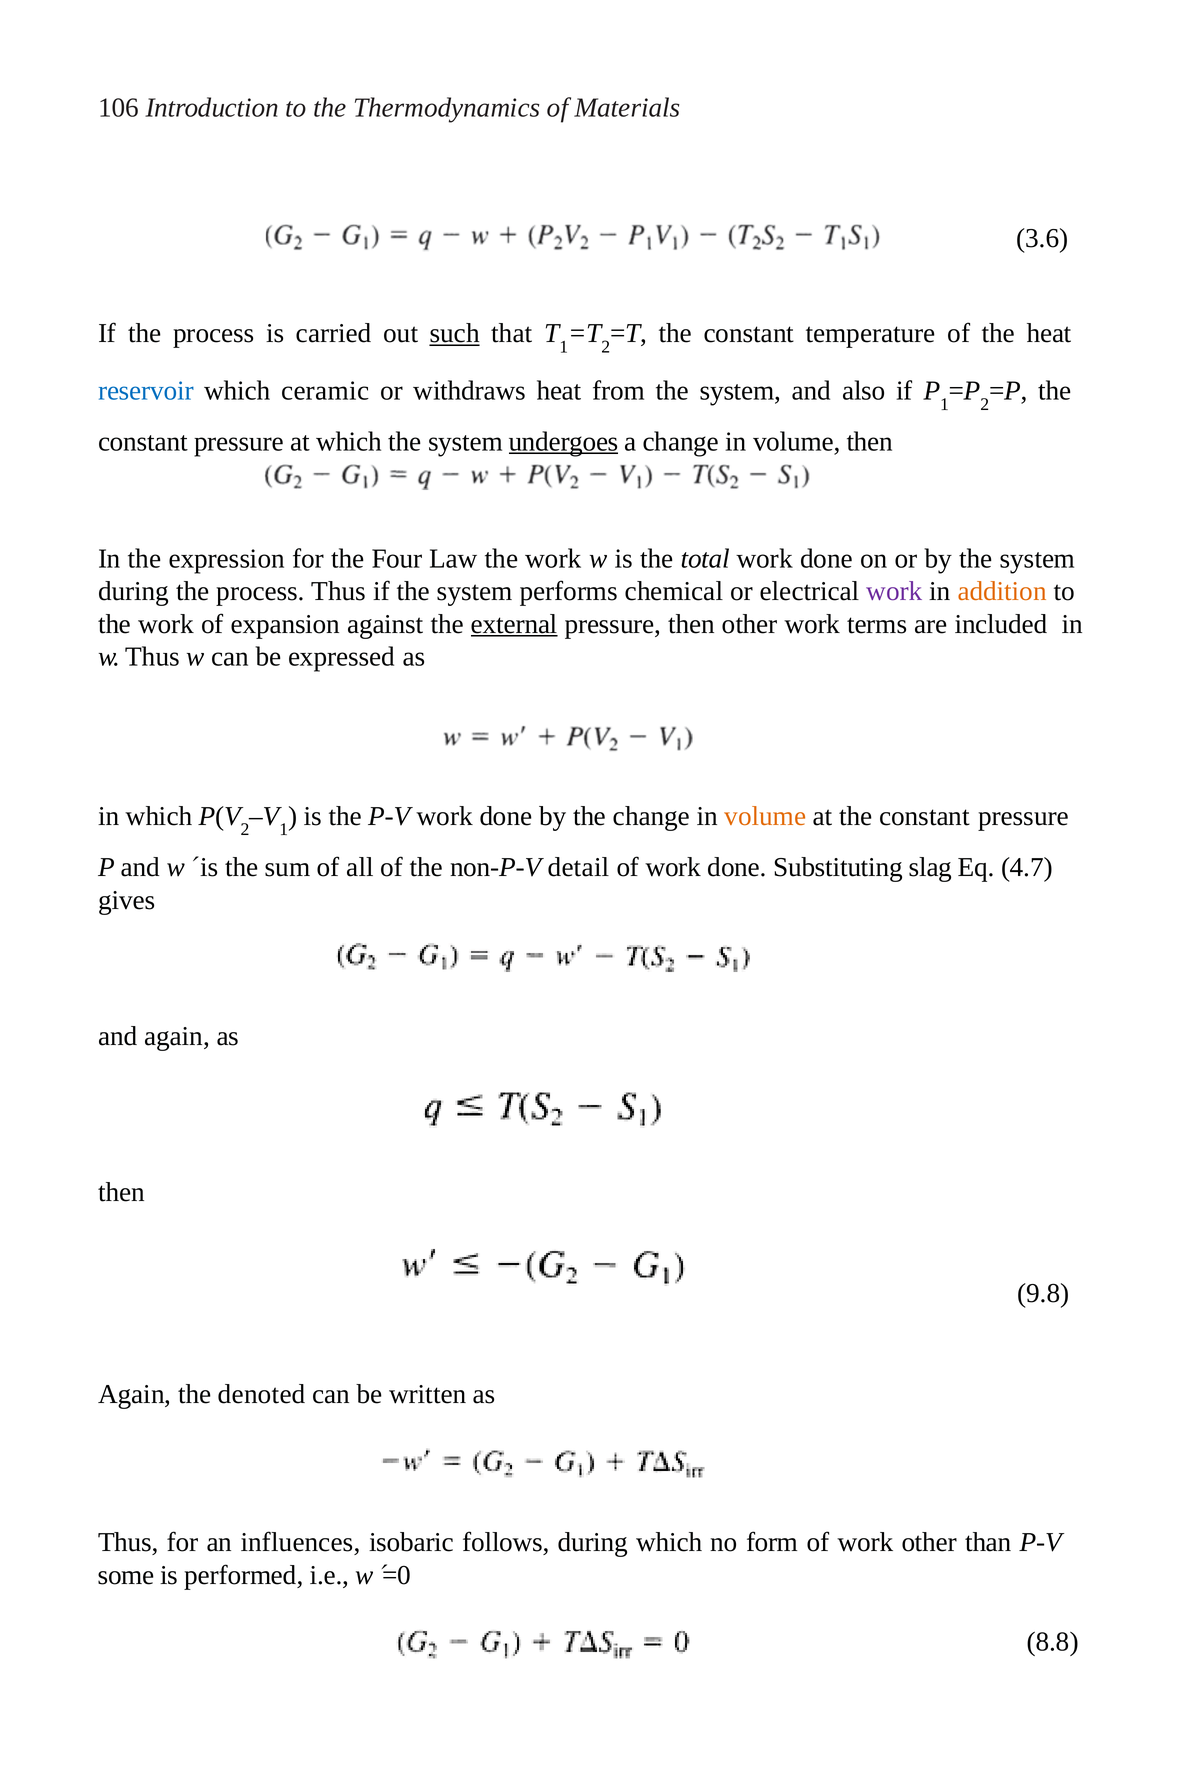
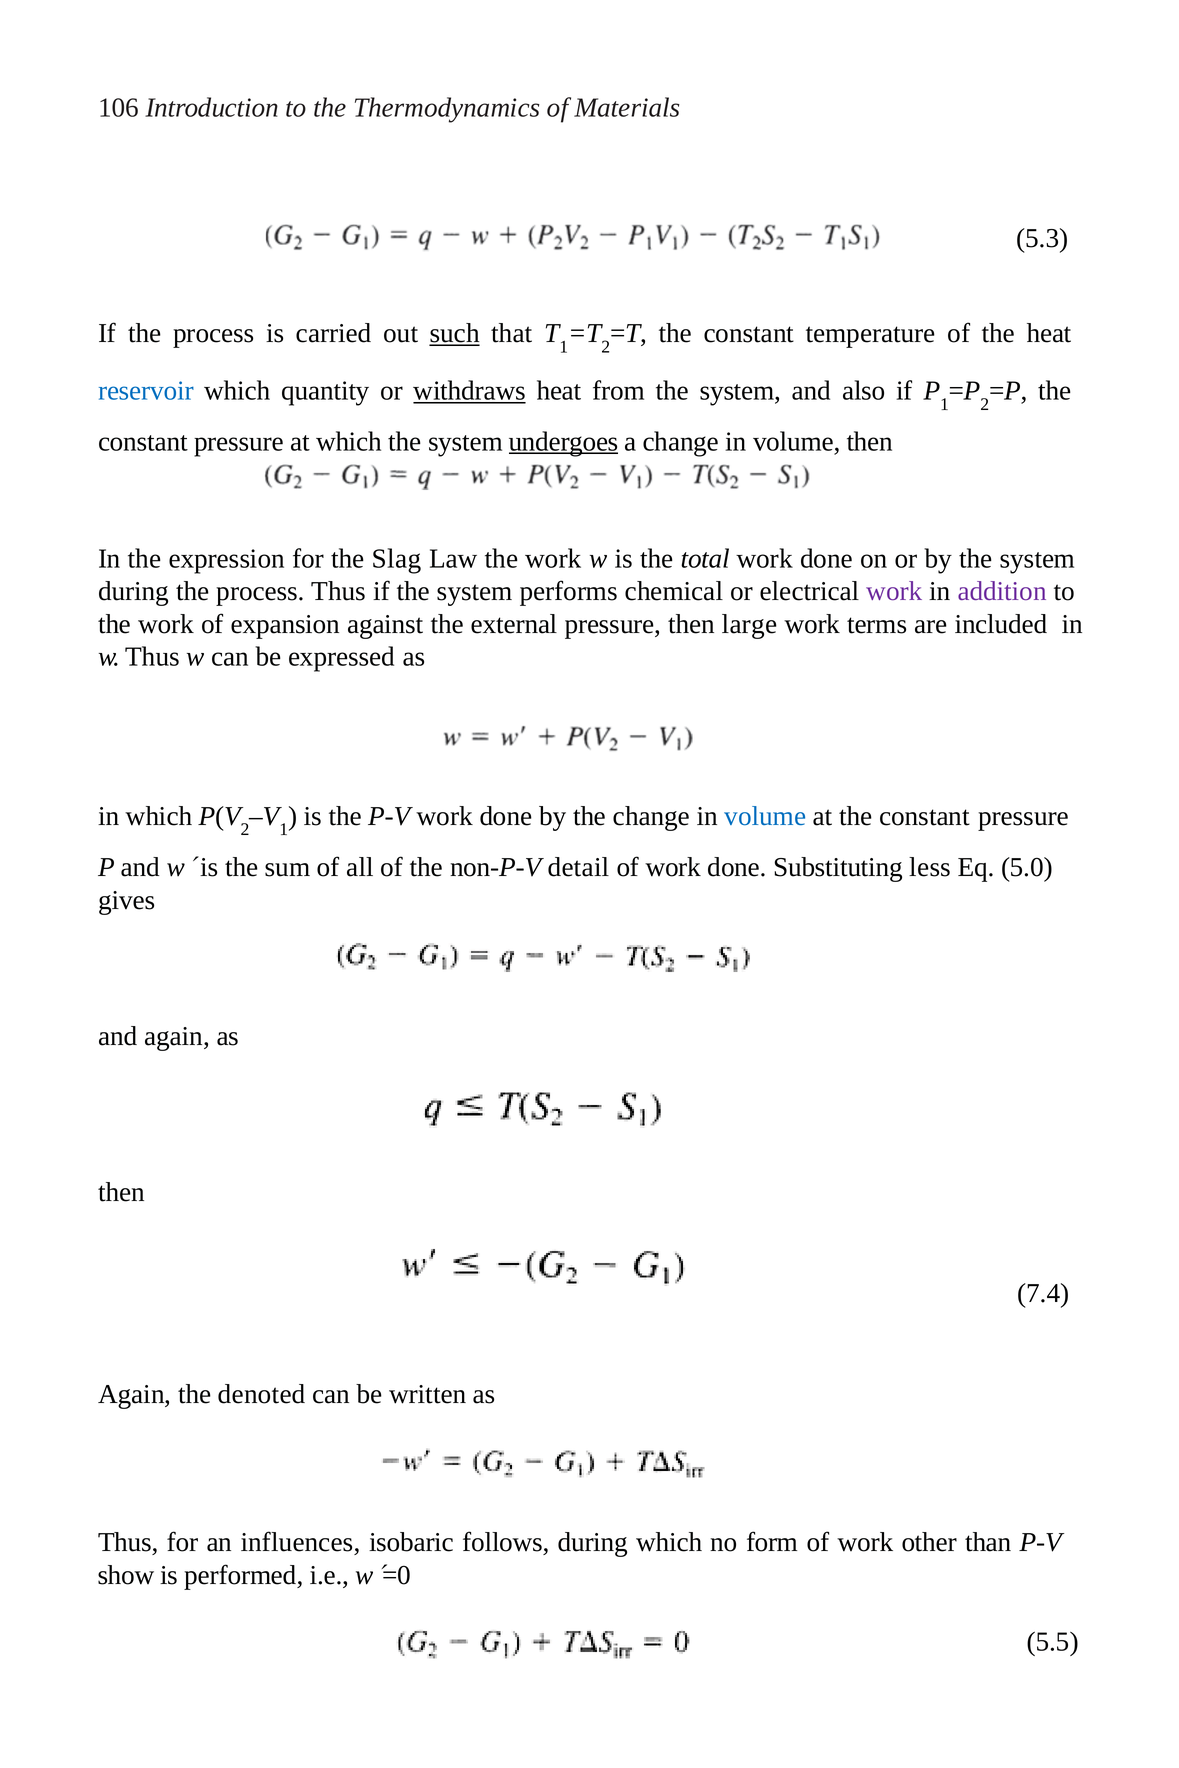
3.6: 3.6 -> 5.3 (1042, 238)
ceramic: ceramic -> quantity (325, 391)
withdraws underline: none -> present (470, 391)
Four: Four -> Slag (397, 559)
addition colour: orange -> purple (1002, 592)
external underline: present -> none (514, 624)
then other: other -> large (750, 624)
volume colour: orange -> blue (765, 816)
slag: slag -> less (930, 868)
4.7: 4.7 -> 5.0 (1027, 868)
9.8: 9.8 -> 7.4 (1043, 1294)
some: some -> show (126, 1575)
8.8: 8.8 -> 5.5 (1053, 1642)
